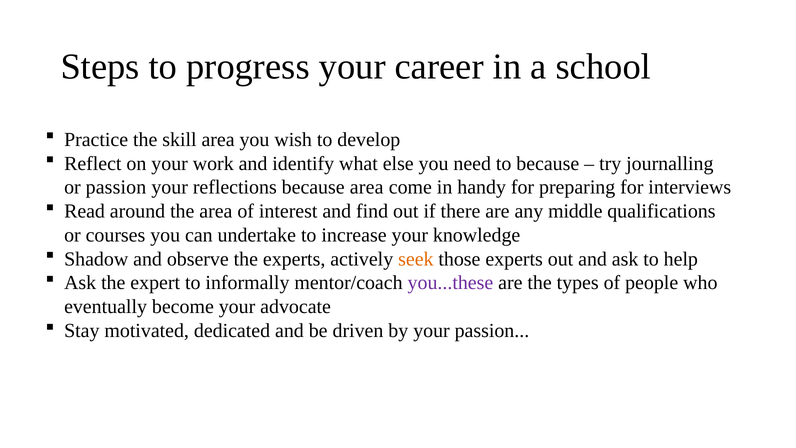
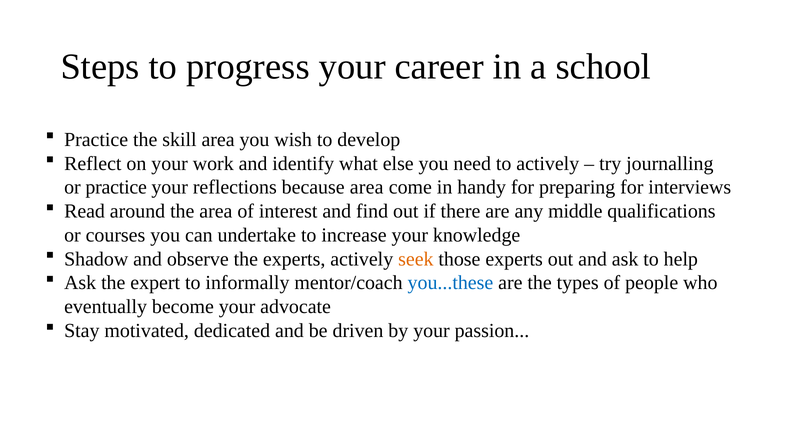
to because: because -> actively (548, 163)
or passion: passion -> practice (116, 187)
you...these colour: purple -> blue (450, 283)
